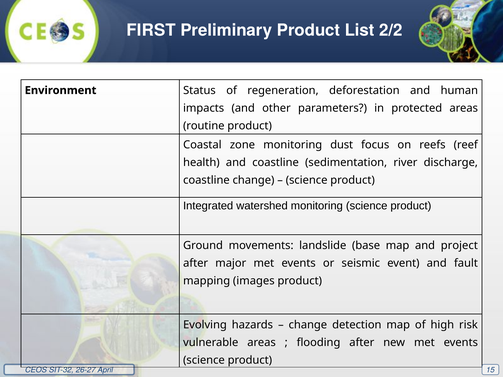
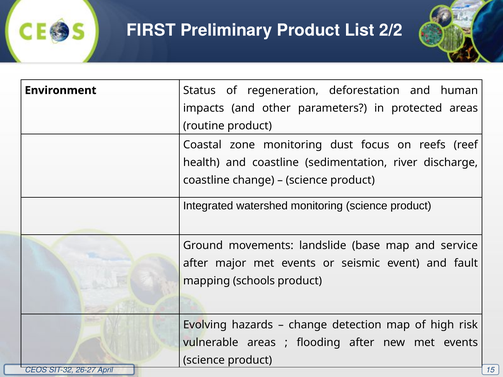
project: project -> service (459, 246)
images: images -> schools (254, 281)
